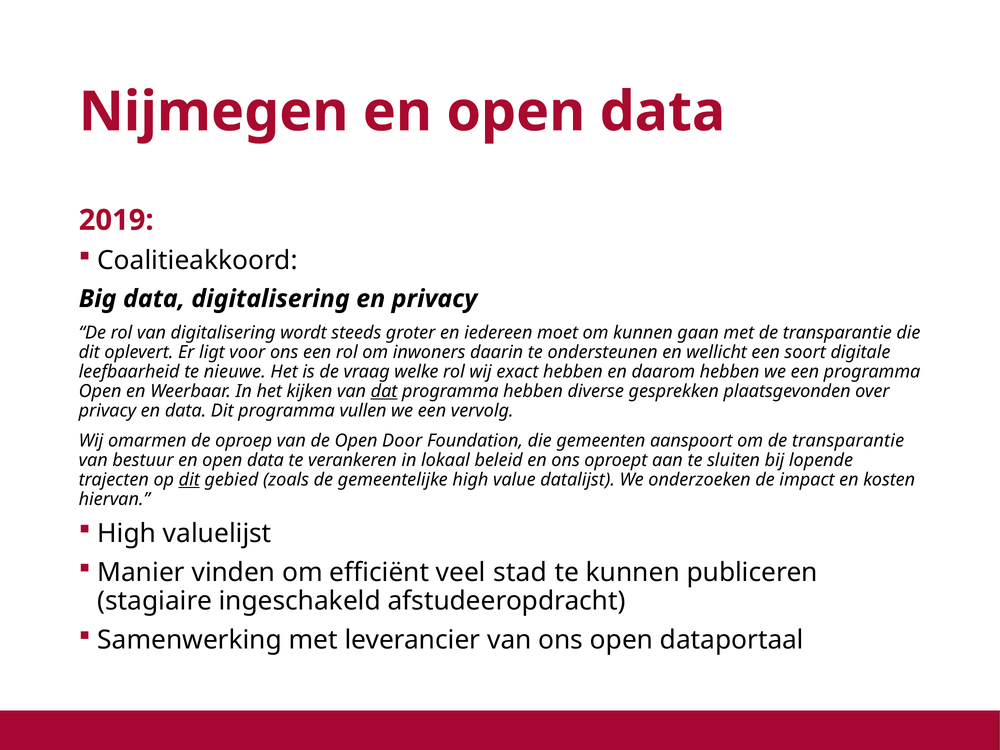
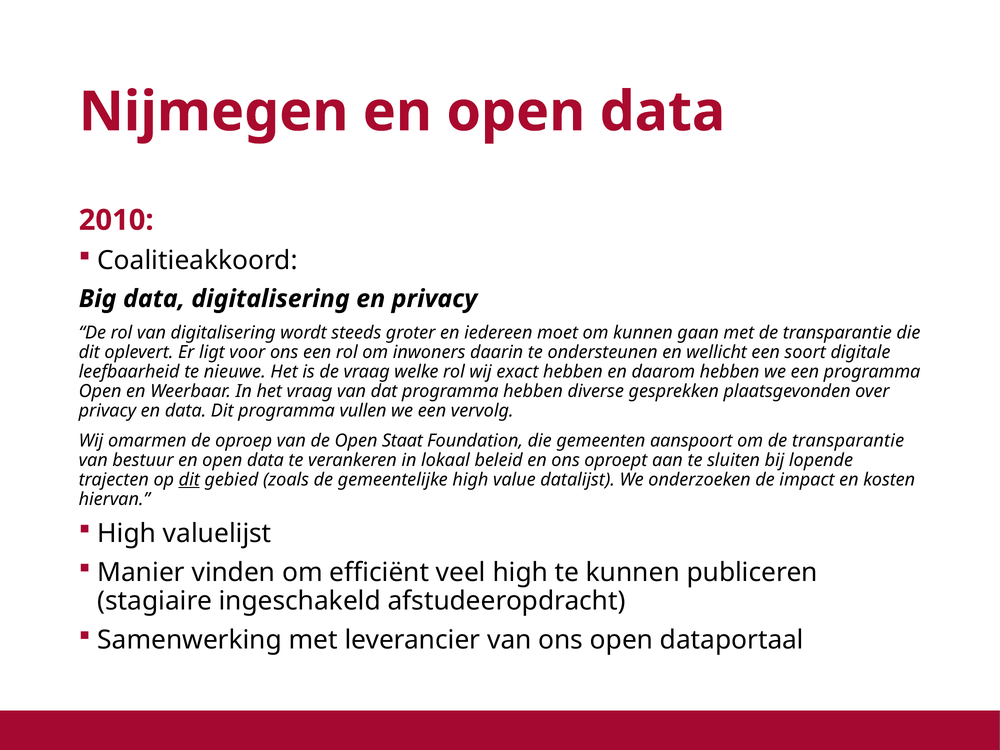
2019: 2019 -> 2010 (116, 220)
het kijken: kijken -> vraag (310, 391)
dat underline: present -> none (384, 391)
Door: Door -> Staat (402, 441)
veel stad: stad -> high (520, 573)
